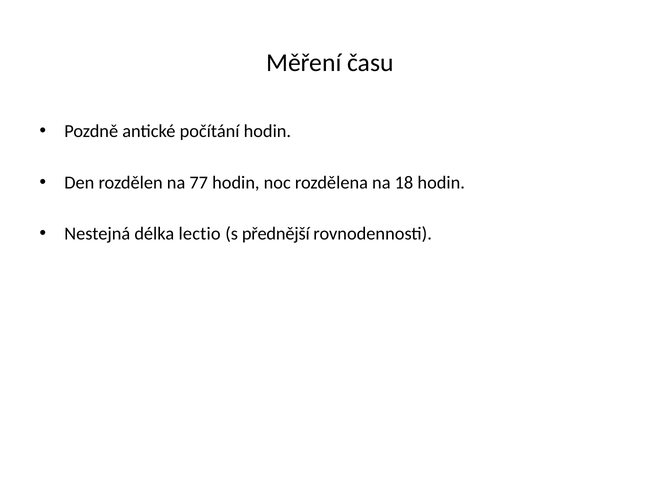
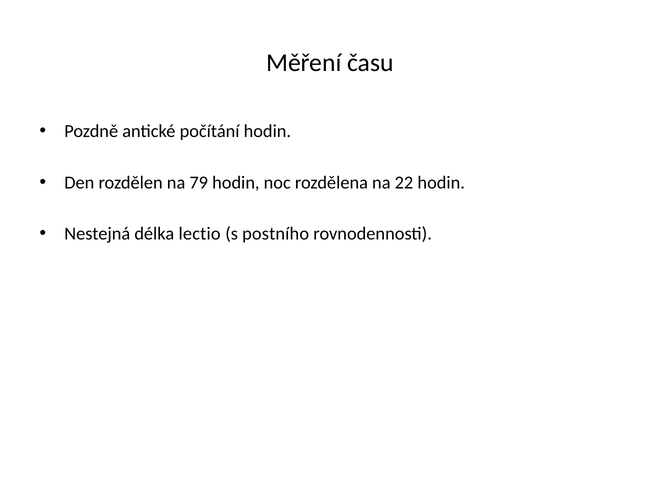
77: 77 -> 79 (199, 183)
18: 18 -> 22 (404, 183)
přednější: přednější -> postního (276, 234)
